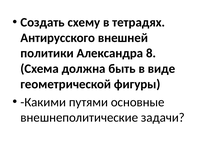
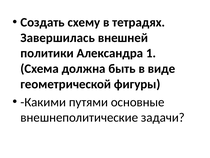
Антирусского: Антирусского -> Завершилась (58, 38)
8: 8 -> 1 (151, 53)
